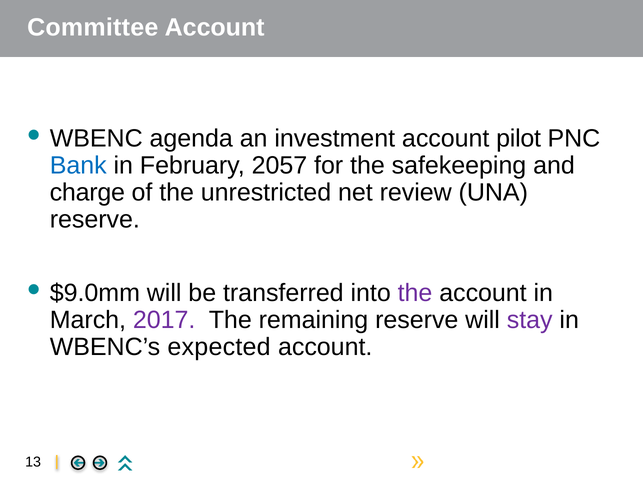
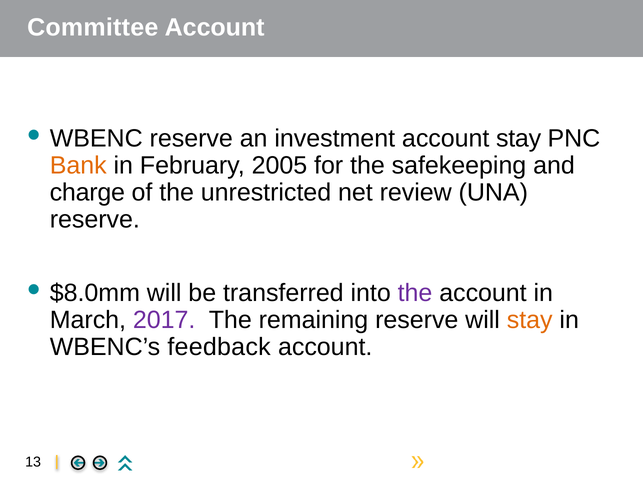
WBENC agenda: agenda -> reserve (191, 138)
account pilot: pilot -> stay (519, 138)
Bank colour: blue -> orange (78, 165)
2057: 2057 -> 2005 (279, 165)
$9.0mm: $9.0mm -> $8.0mm (95, 293)
stay colour: purple -> orange (530, 320)
expected: expected -> feedback (219, 347)
